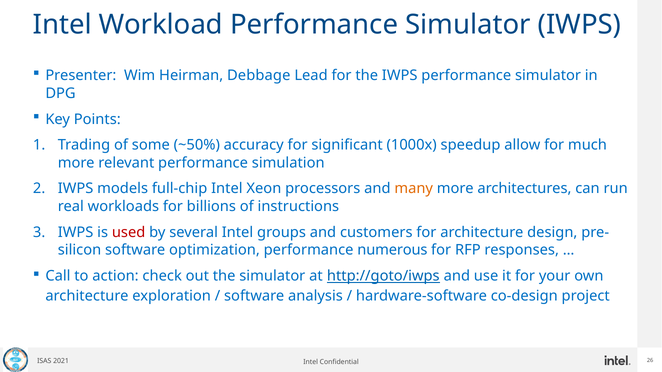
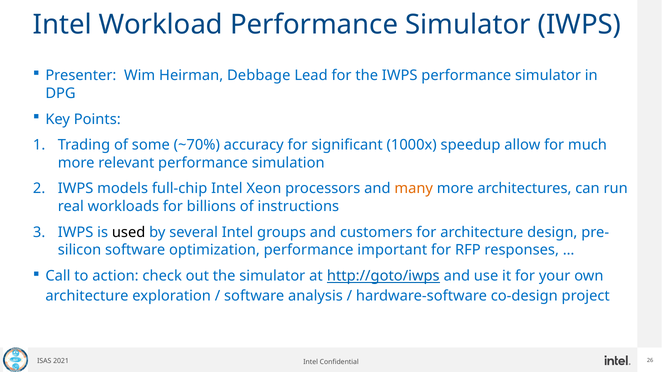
~50%: ~50% -> ~70% (197, 145)
used colour: red -> black (129, 232)
numerous: numerous -> important (392, 250)
